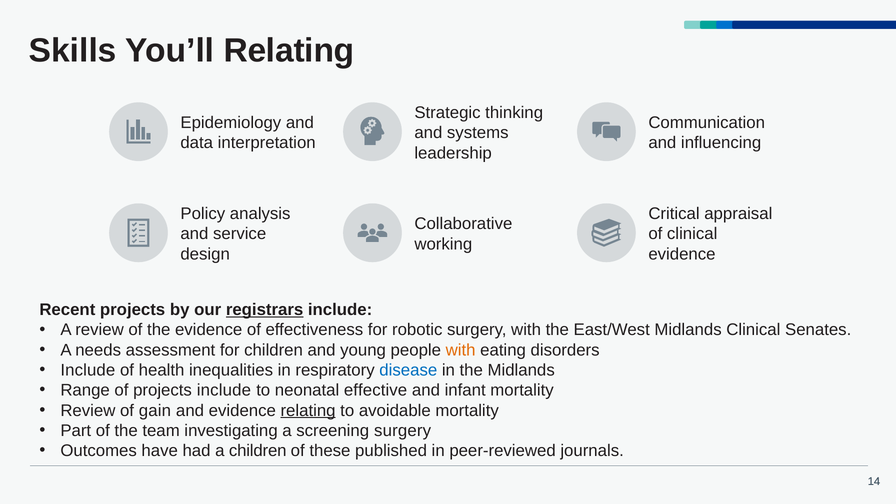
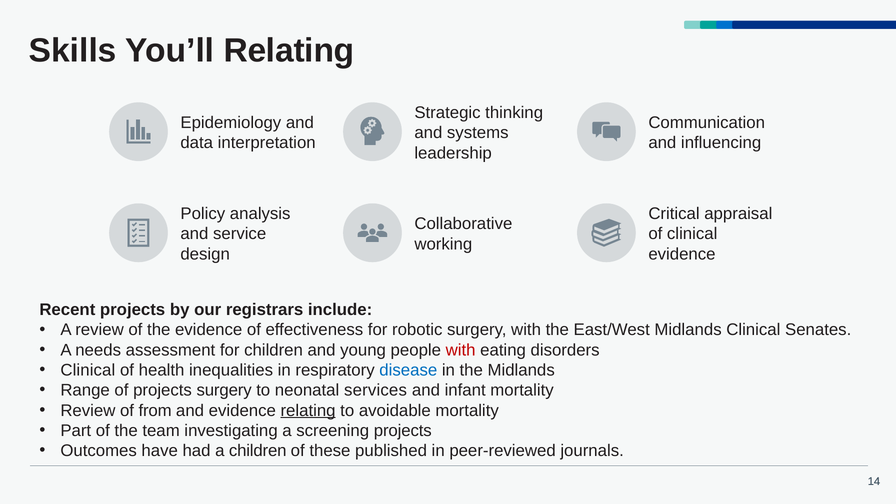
registrars underline: present -> none (265, 310)
with colour: orange -> red (461, 350)
Include: Include -> Clinical (88, 370)
projects include: include -> surgery (224, 390)
effective: effective -> services (376, 390)
gain: gain -> from (155, 411)
screening surgery: surgery -> projects (403, 431)
